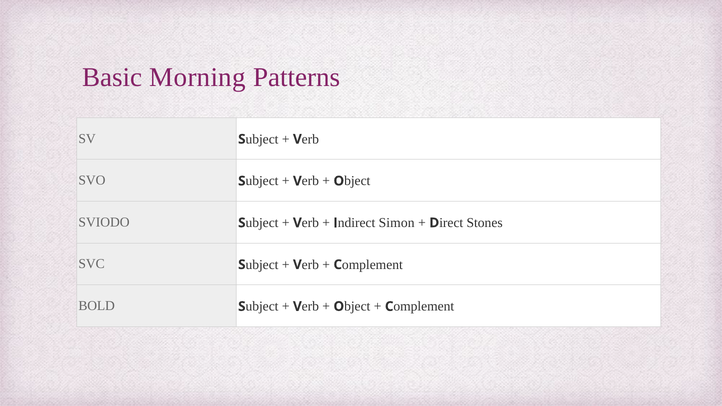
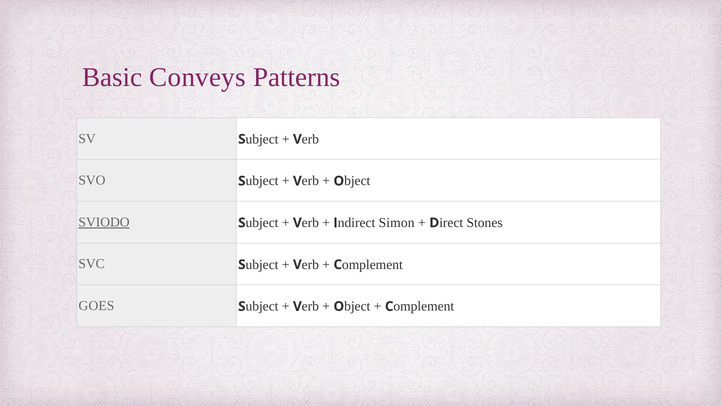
Morning: Morning -> Conveys (198, 77)
SVIODO underline: none -> present (104, 222)
BOLD: BOLD -> GOES (96, 306)
